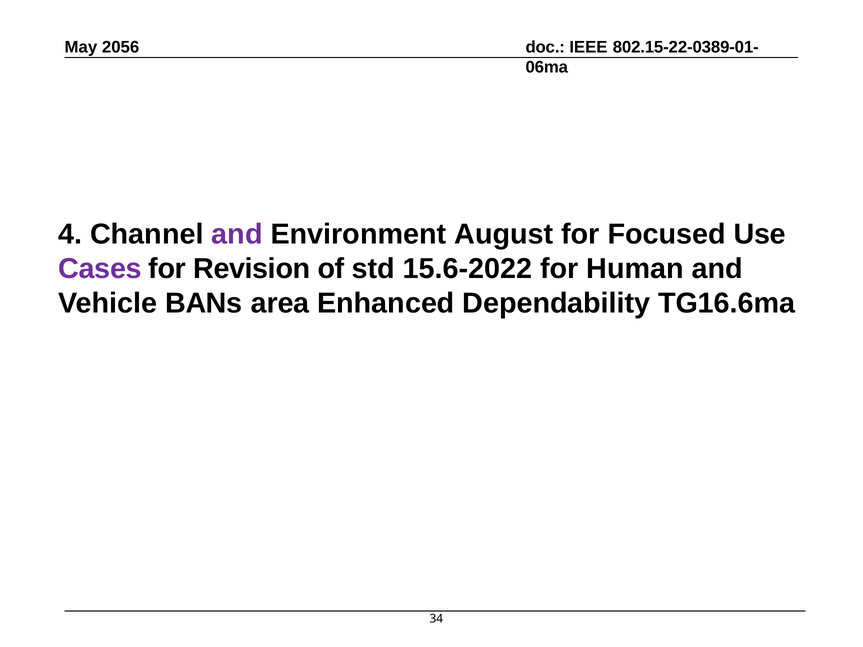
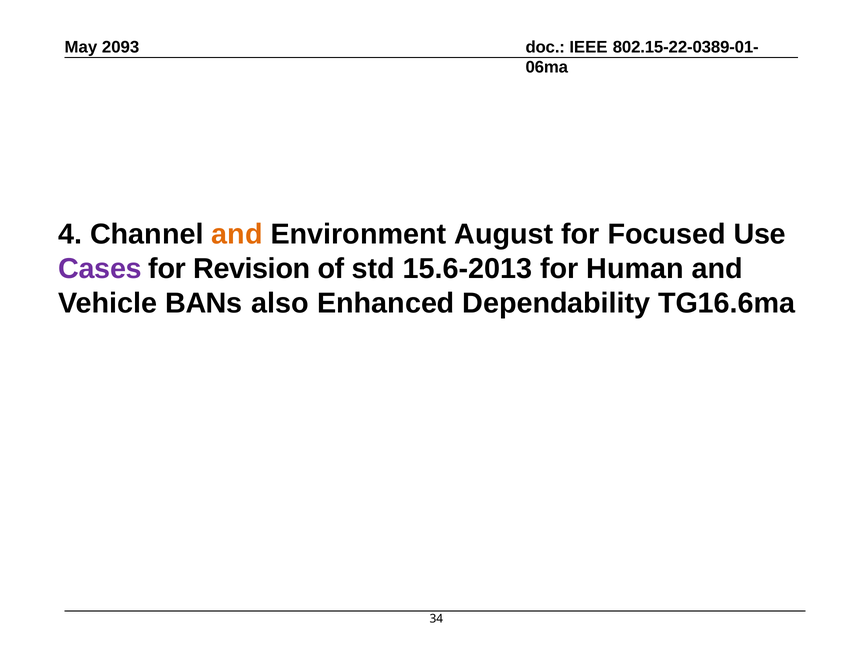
2056: 2056 -> 2093 (121, 47)
and colour: purple -> orange (237, 234)
15.6-2022: 15.6-2022 -> 15.6-2013 (467, 269)
area: area -> also (280, 303)
